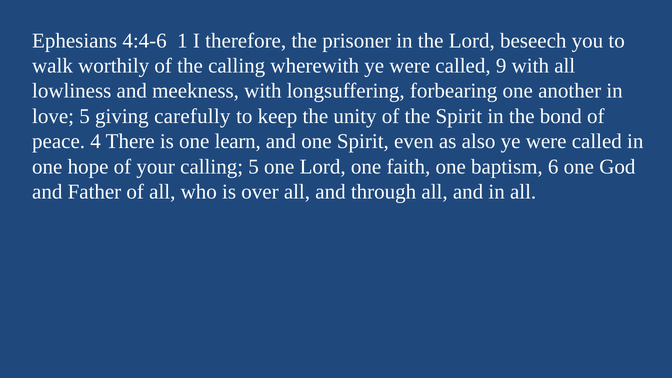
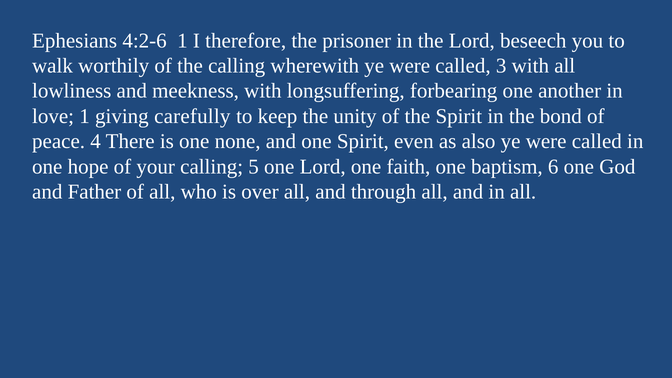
4:4-6: 4:4-6 -> 4:2-6 (145, 41)
9: 9 -> 3 (501, 66)
love 5: 5 -> 1 (85, 116)
learn: learn -> none (238, 141)
